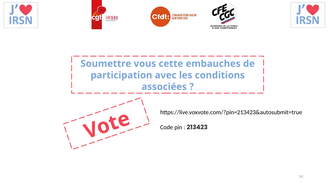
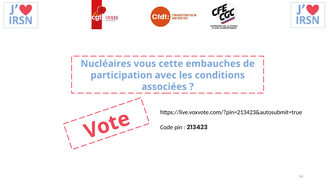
Soumettre: Soumettre -> Nucléaires (106, 64)
